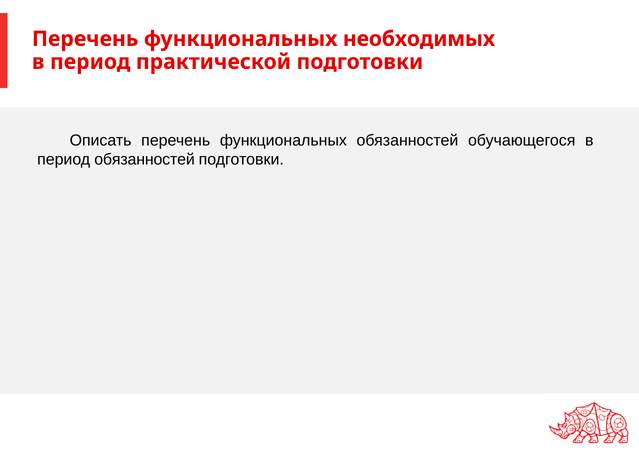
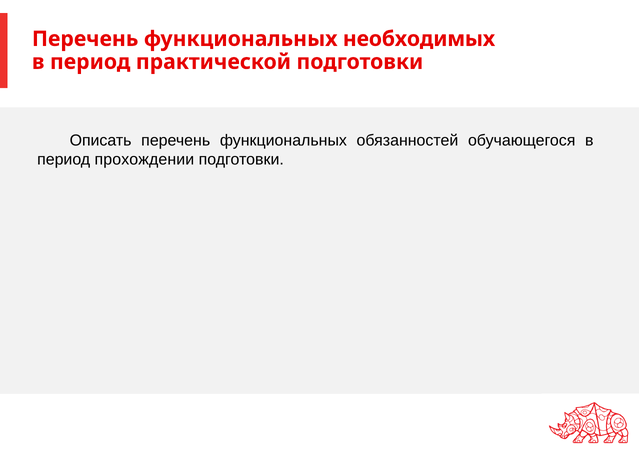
период обязанностей: обязанностей -> прохождении (144, 159)
